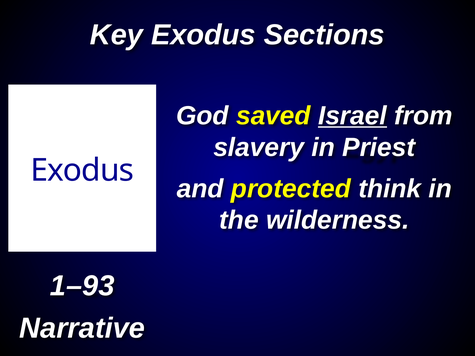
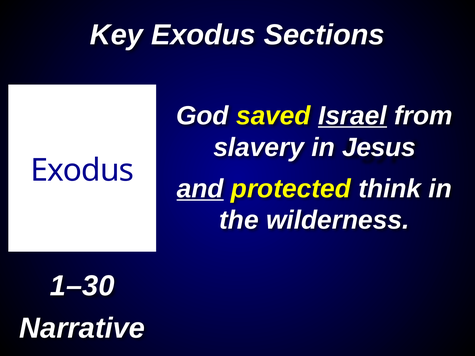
Priest: Priest -> Jesus (379, 147)
and underline: none -> present (200, 189)
1–93: 1–93 -> 1–30 (82, 286)
